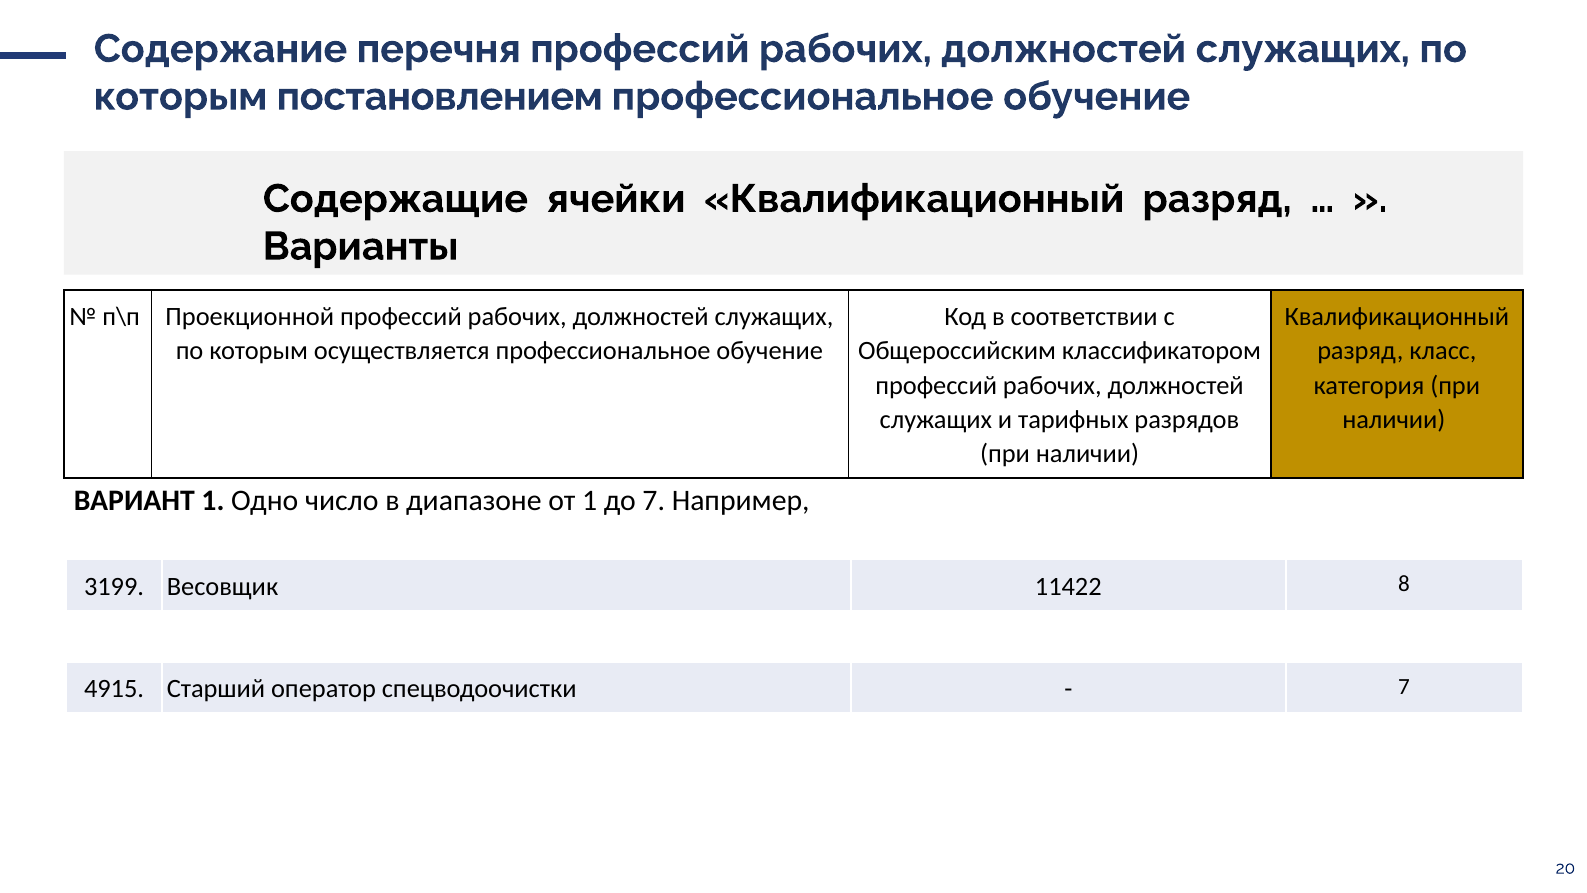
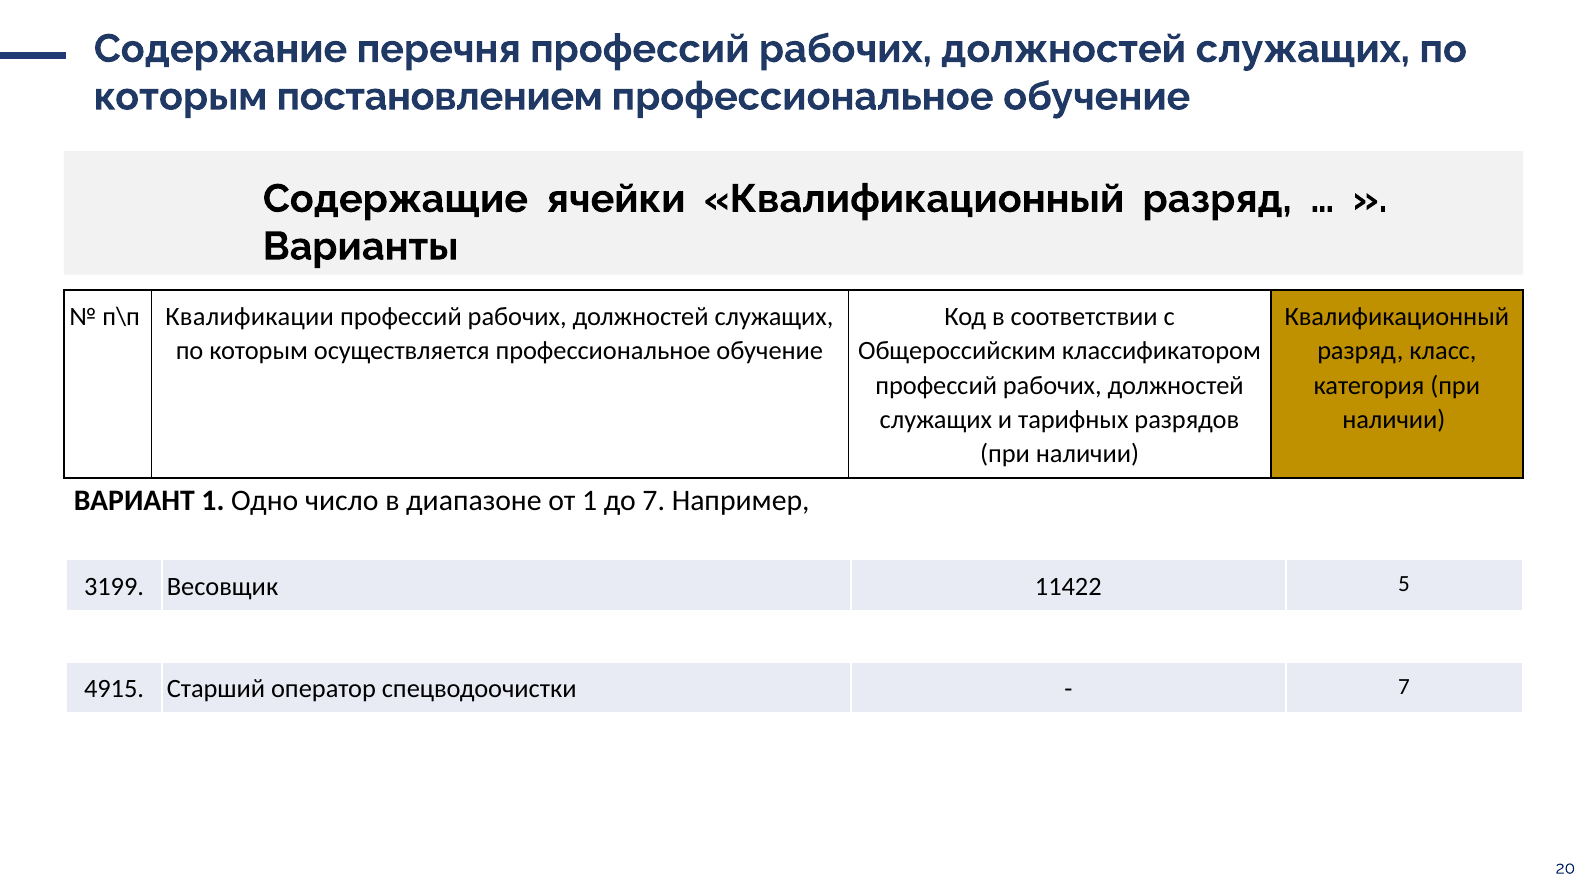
Проекционной: Проекционной -> Квалификации (250, 317)
8: 8 -> 5 (1404, 584)
